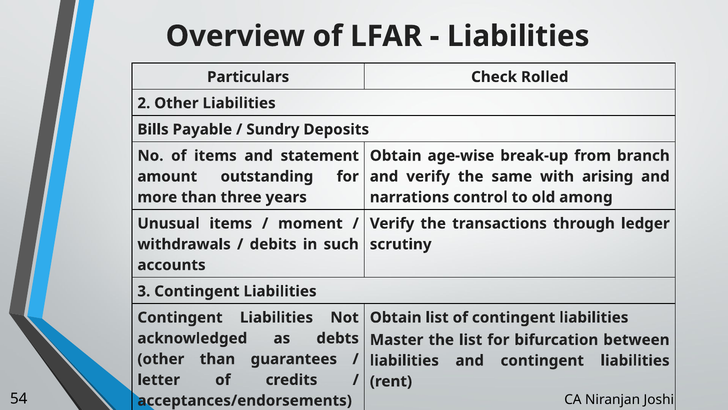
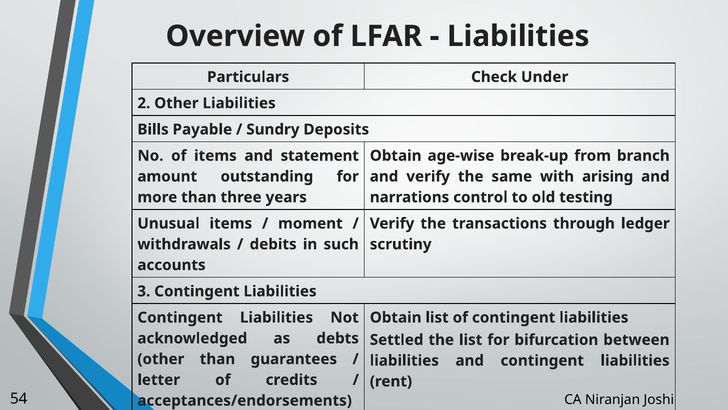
Rolled: Rolled -> Under (545, 77)
among: among -> testing (586, 197)
Master: Master -> Settled (397, 339)
